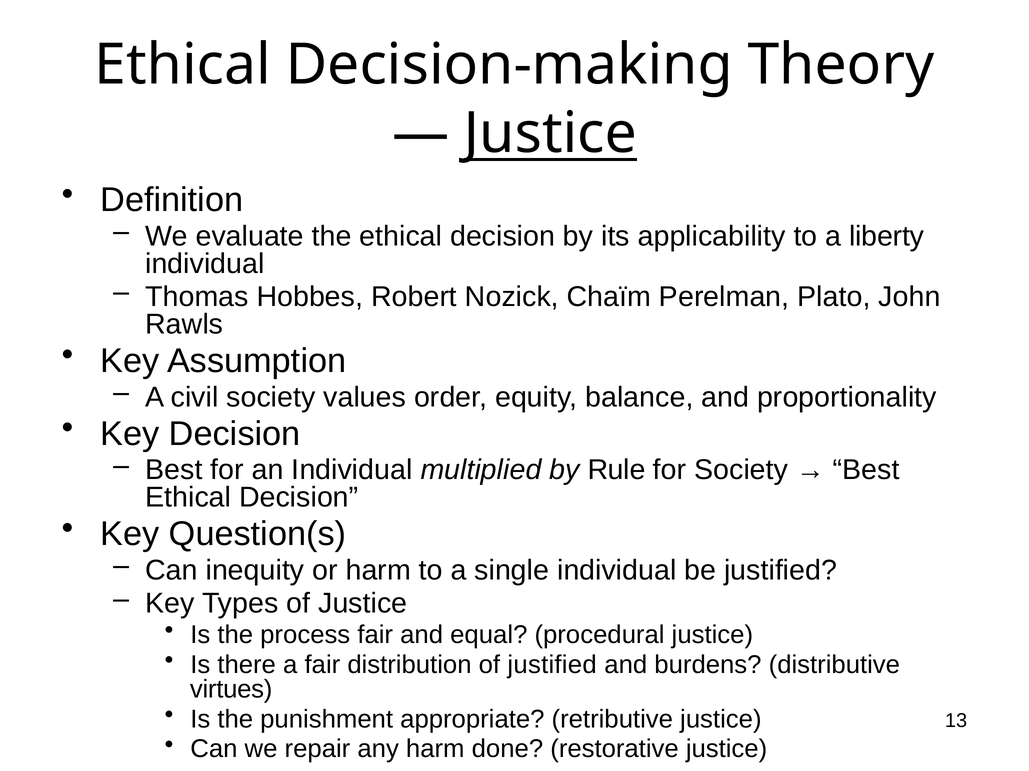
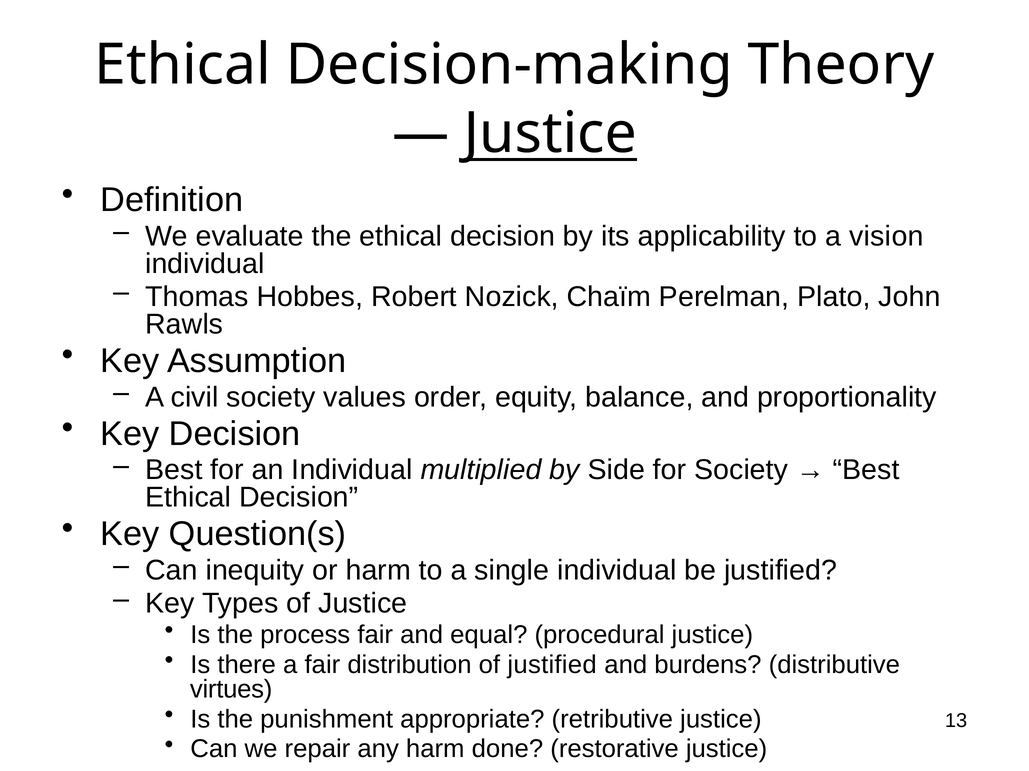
liberty: liberty -> vision (886, 236)
Rule: Rule -> Side (616, 470)
